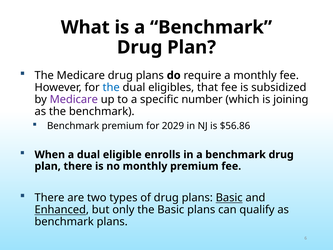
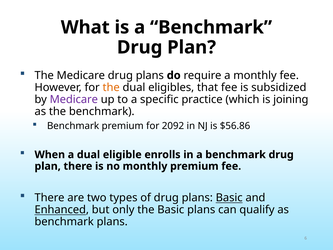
the colour: blue -> orange (111, 87)
number: number -> practice (202, 99)
2029: 2029 -> 2092 (173, 126)
